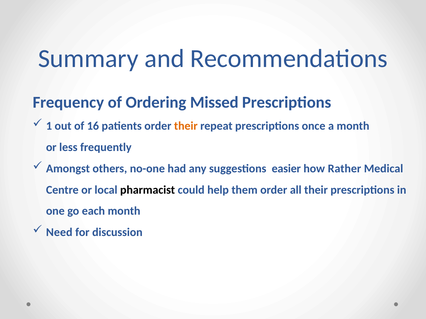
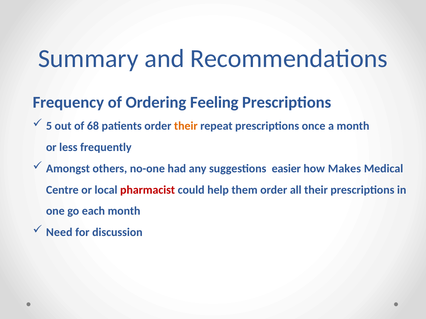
Missed: Missed -> Feeling (214, 102)
1: 1 -> 5 (49, 126)
16: 16 -> 68 (93, 126)
Rather: Rather -> Makes (344, 169)
pharmacist colour: black -> red (148, 190)
